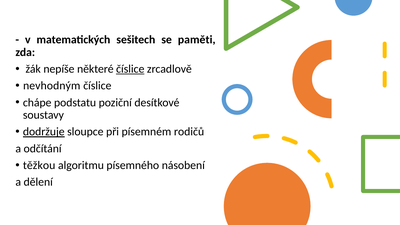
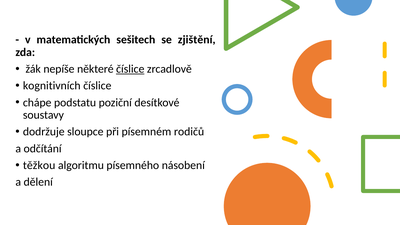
paměti: paměti -> zjištění (197, 40)
nevhodným: nevhodným -> kognitivních (52, 86)
dodržuje underline: present -> none (44, 132)
